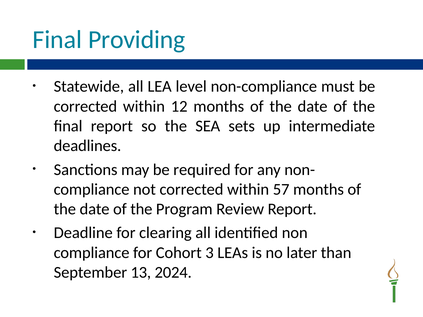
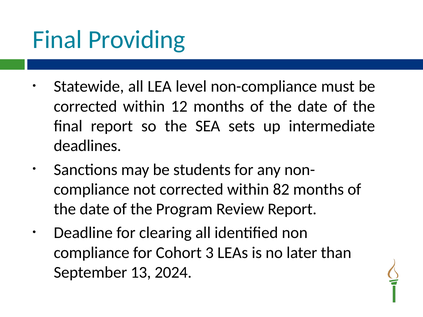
required: required -> students (202, 170)
57: 57 -> 82 (281, 189)
